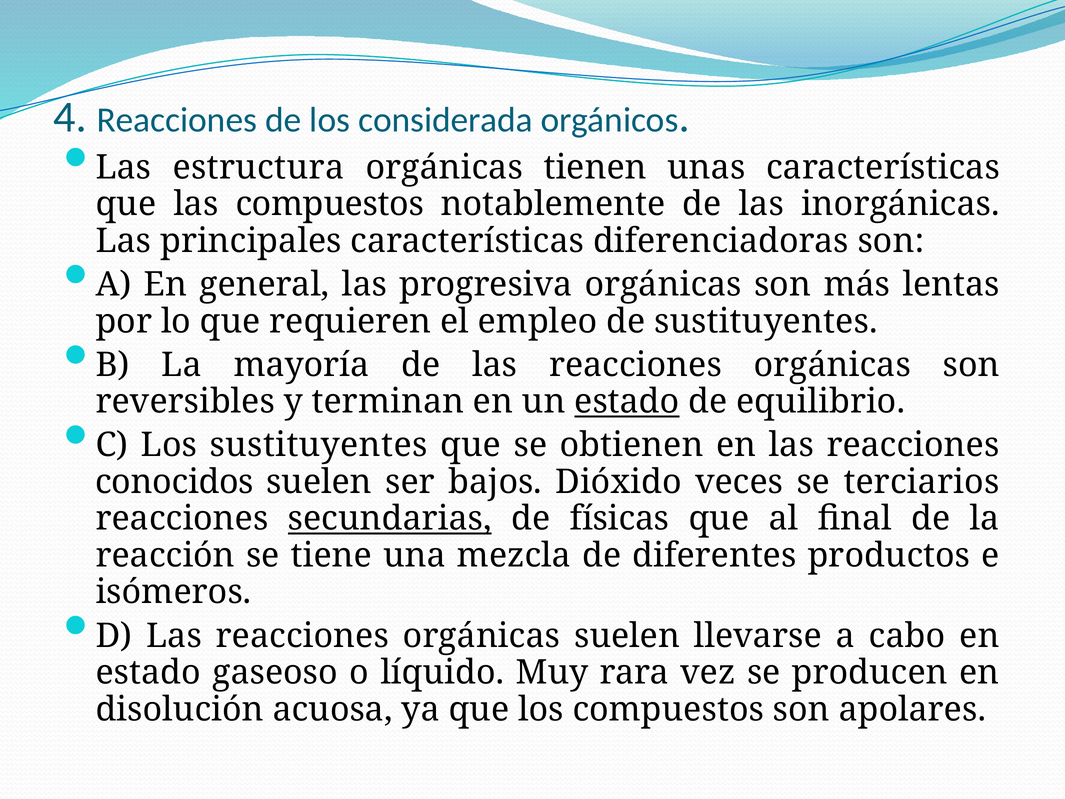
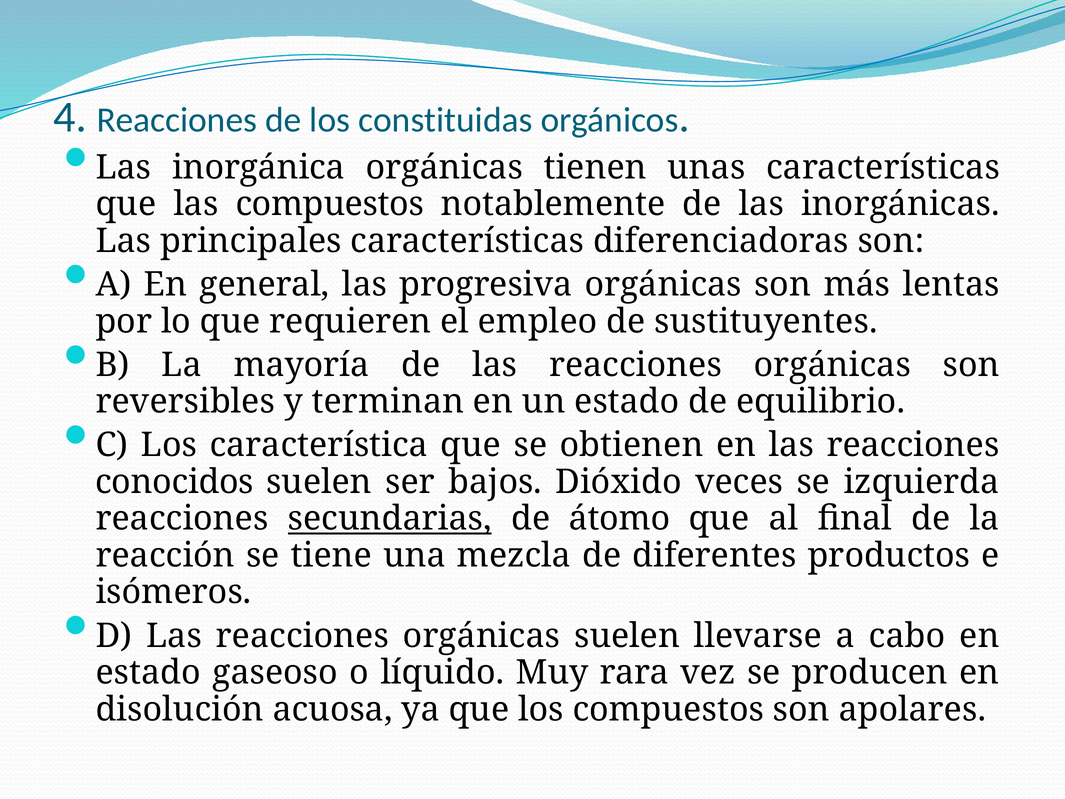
considerada: considerada -> constituidas (445, 120)
estructura: estructura -> inorgánica (259, 167)
estado underline: present -> none (627, 402)
Los sustituyentes: sustituyentes -> característica (319, 445)
terciarios: terciarios -> izquierda (922, 482)
físicas: físicas -> átomo (620, 519)
